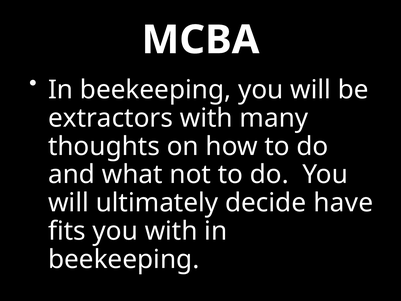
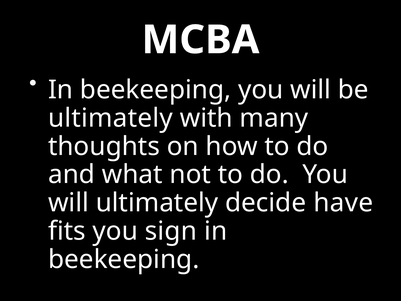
extractors: extractors -> ultimately (110, 118)
you with: with -> sign (171, 231)
